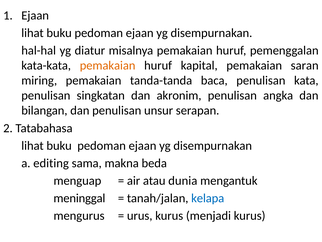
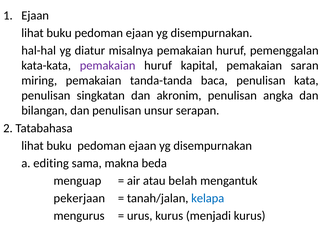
pemakaian colour: orange -> purple (108, 65)
dunia: dunia -> belah (183, 180)
meninggal: meninggal -> pekerjaan (79, 198)
